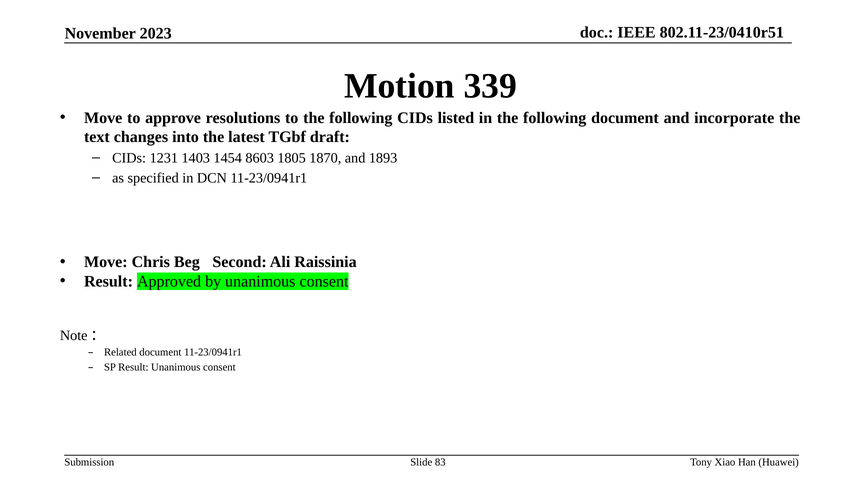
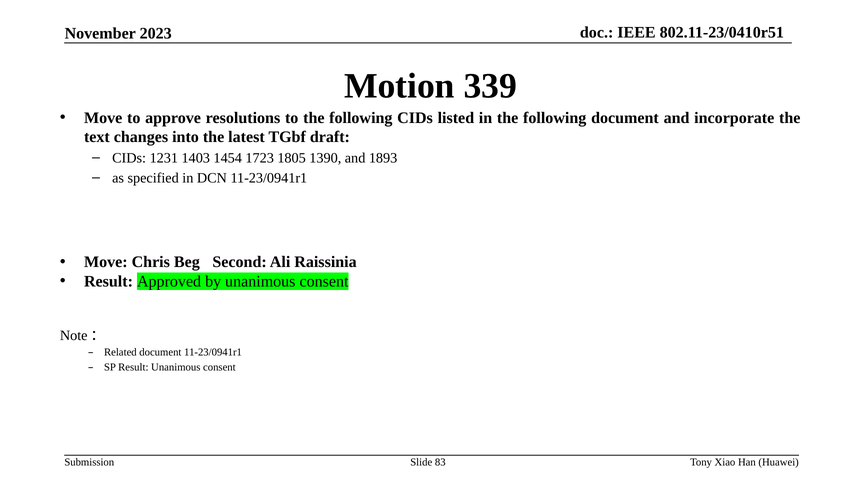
8603: 8603 -> 1723 (260, 158)
1870: 1870 -> 1390 (325, 158)
